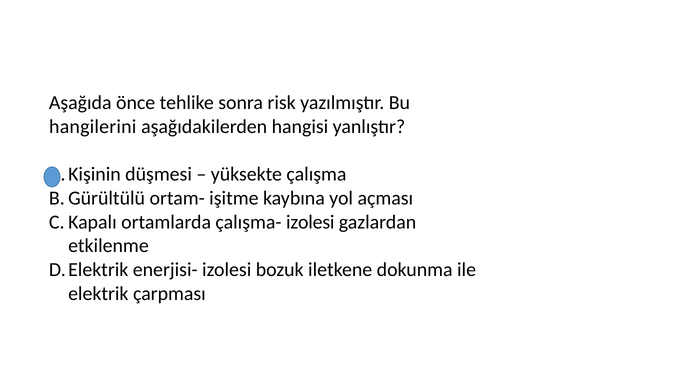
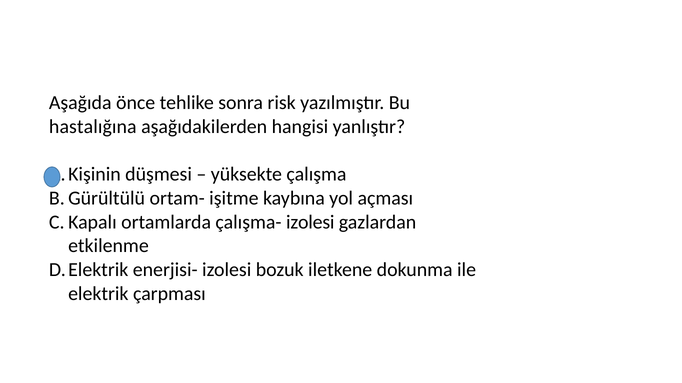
hangilerini: hangilerini -> hastalığına (93, 127)
